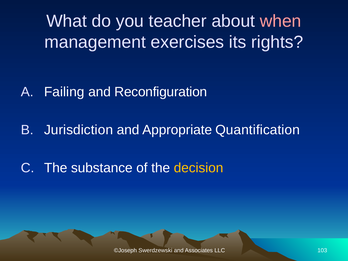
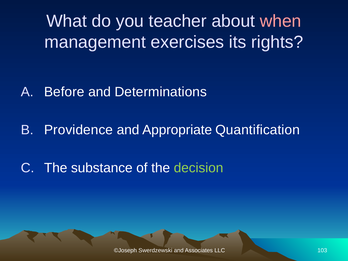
Failing: Failing -> Before (64, 92)
Reconfiguration: Reconfiguration -> Determinations (161, 92)
Jurisdiction: Jurisdiction -> Providence (79, 130)
decision colour: yellow -> light green (199, 168)
